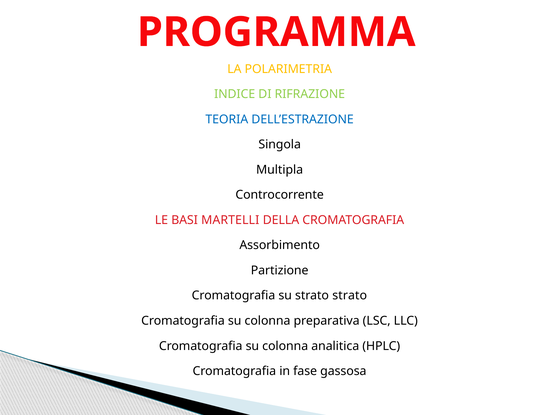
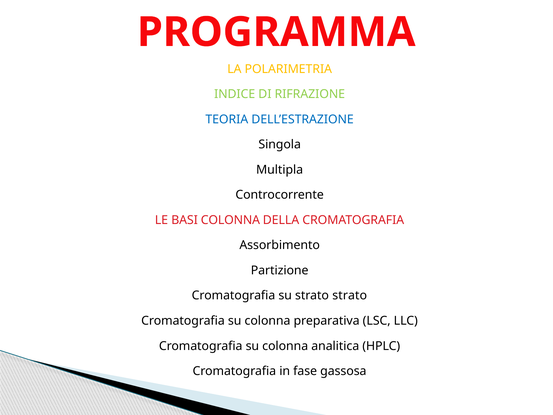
BASI MARTELLI: MARTELLI -> COLONNA (230, 220)
